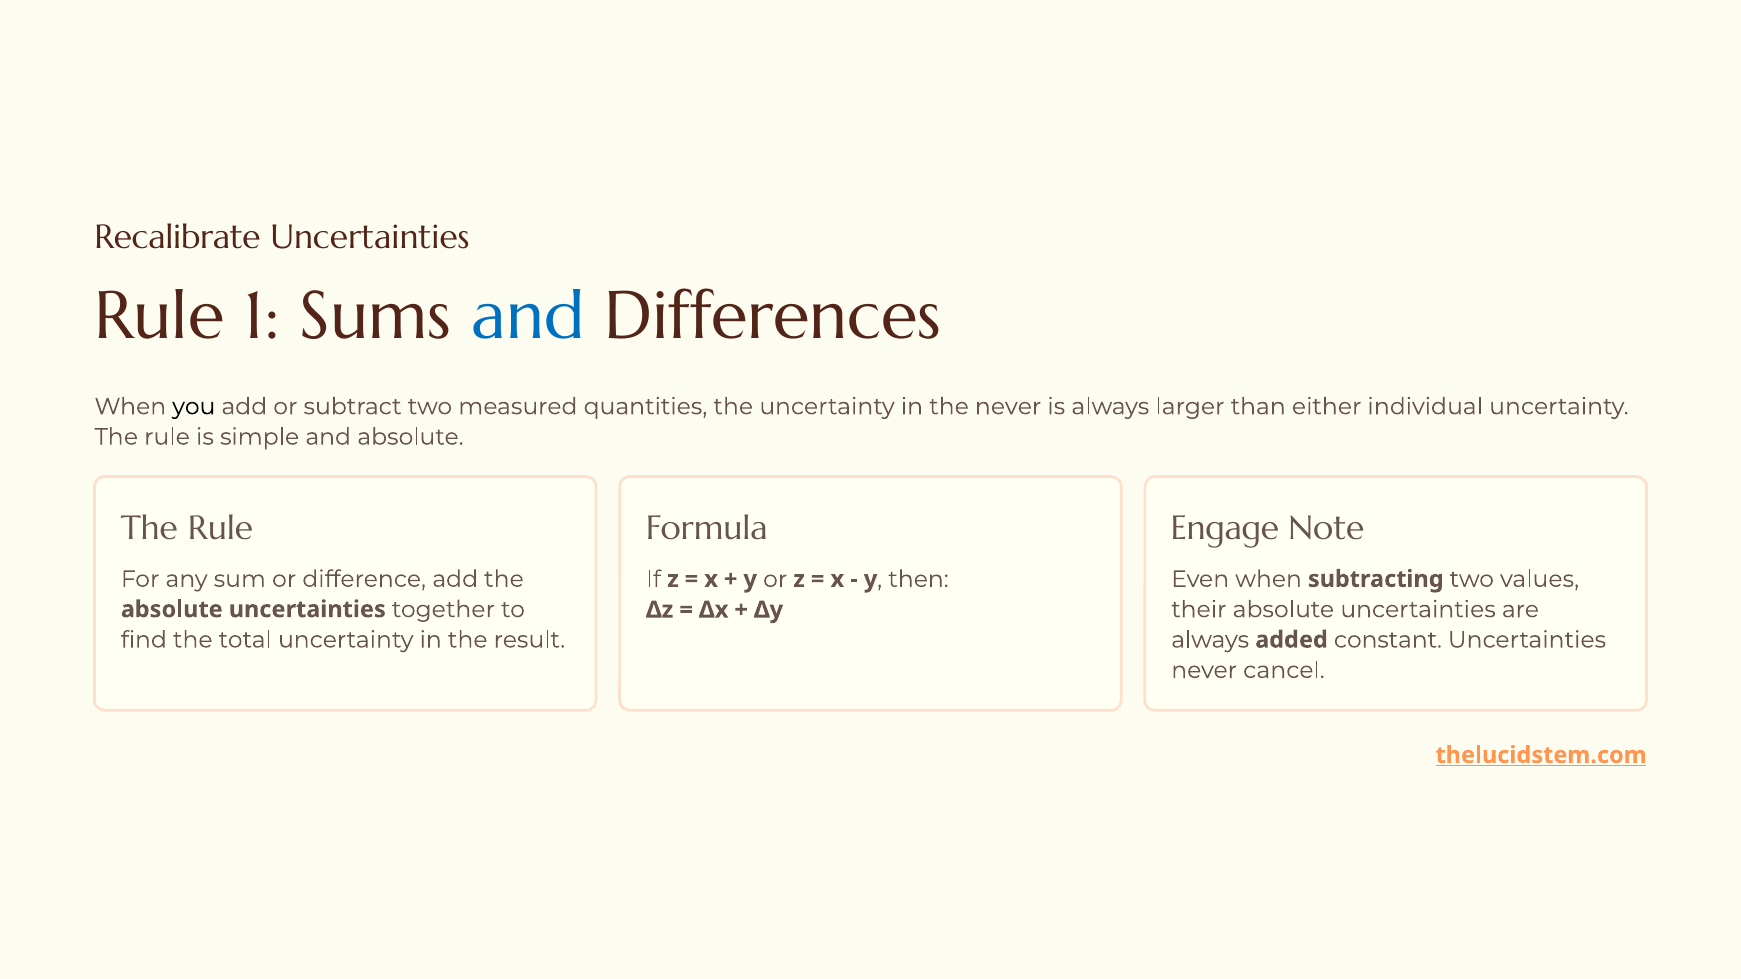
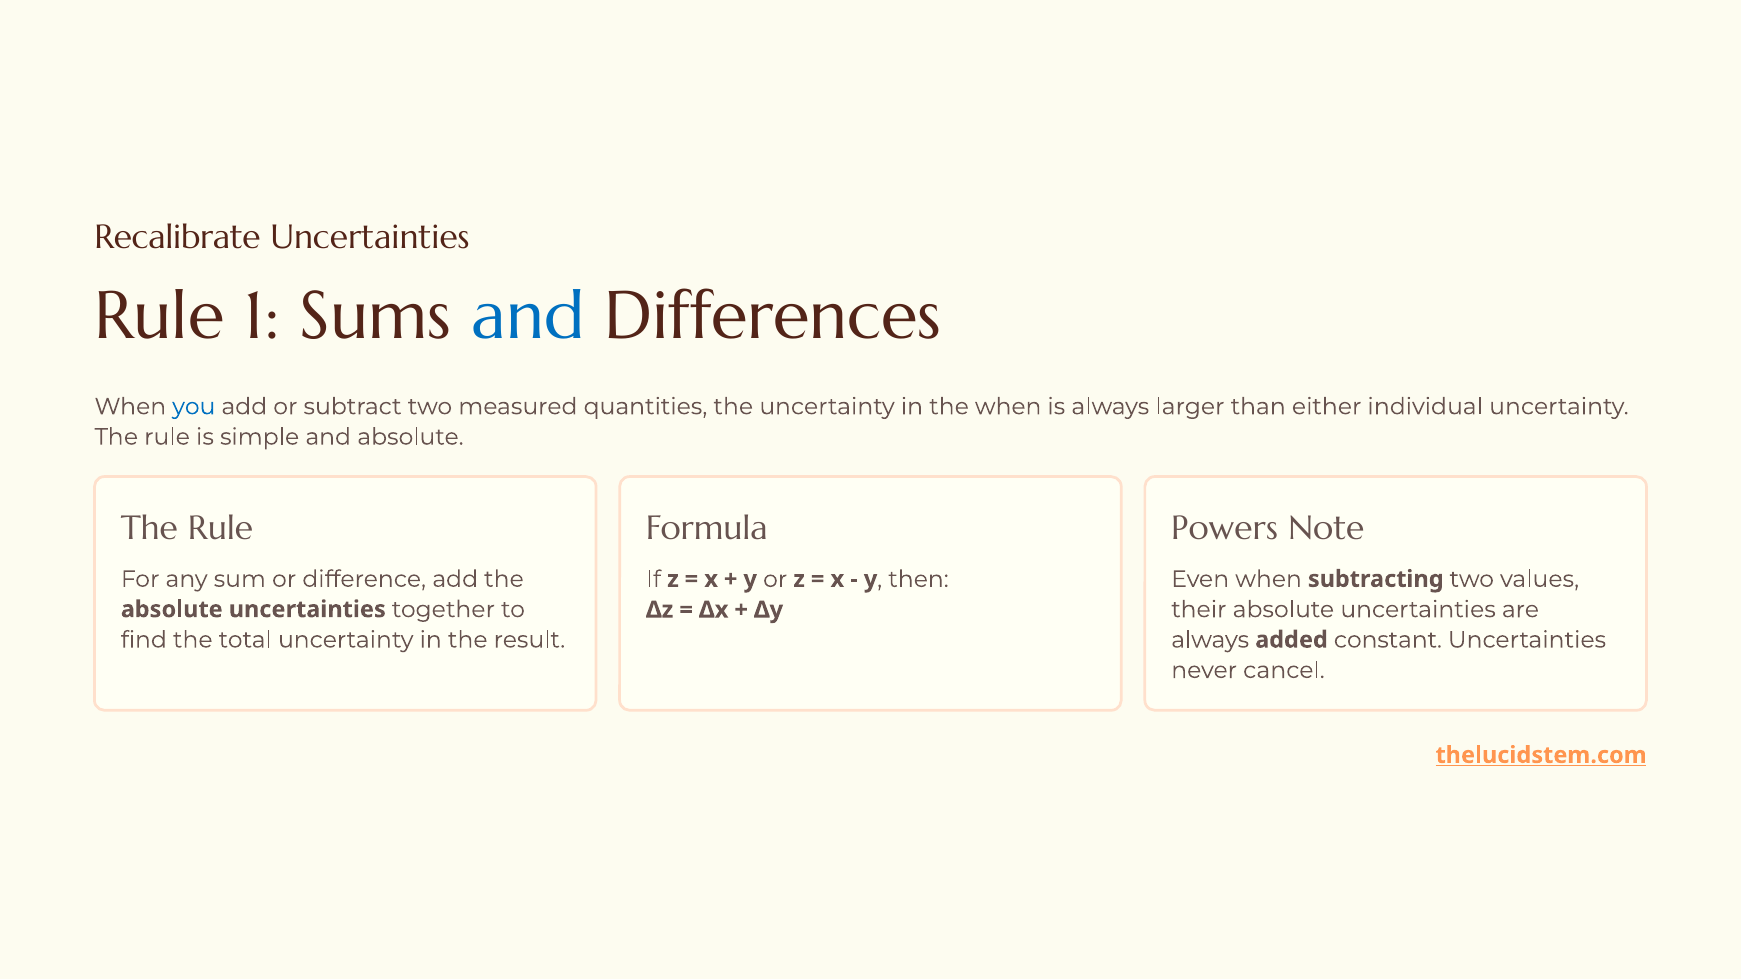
you colour: black -> blue (194, 407)
the never: never -> when (1008, 407)
Engage: Engage -> Powers (1225, 529)
